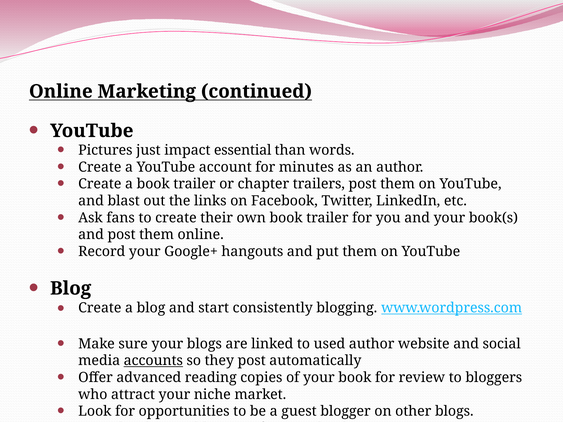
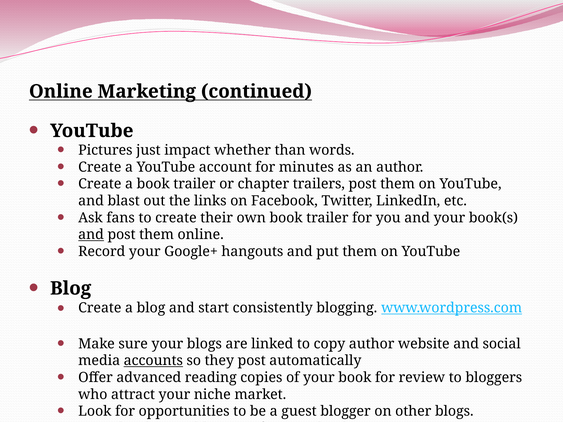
essential: essential -> whether (243, 150)
and underline: none -> present (91, 235)
used: used -> copy (329, 344)
